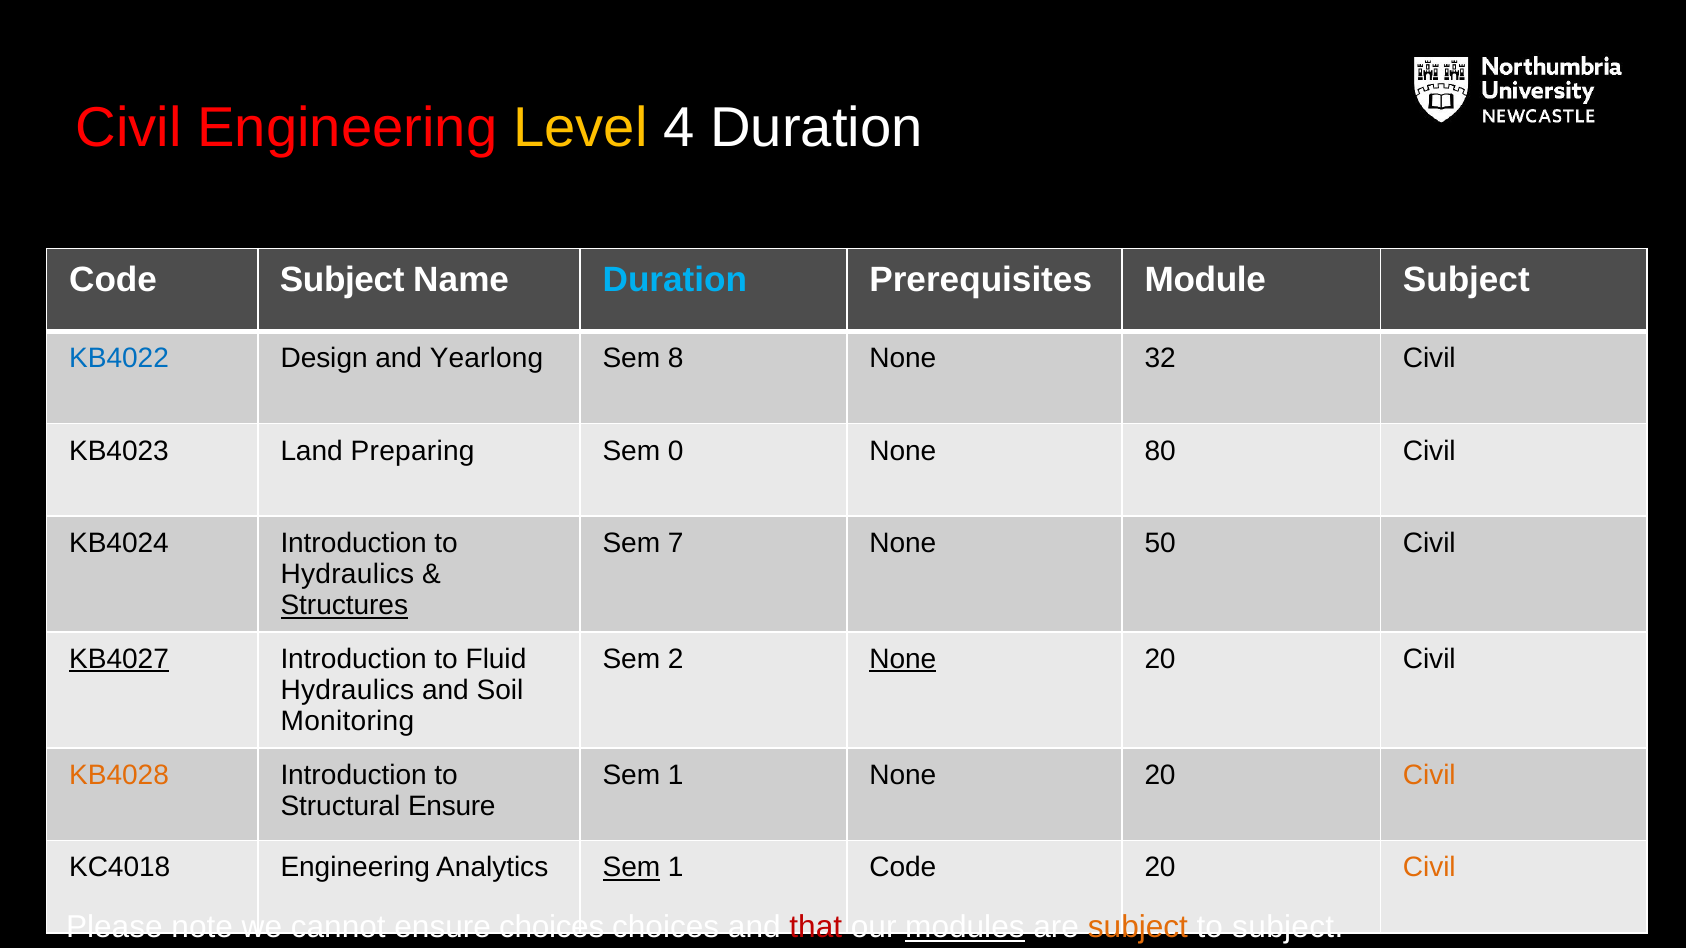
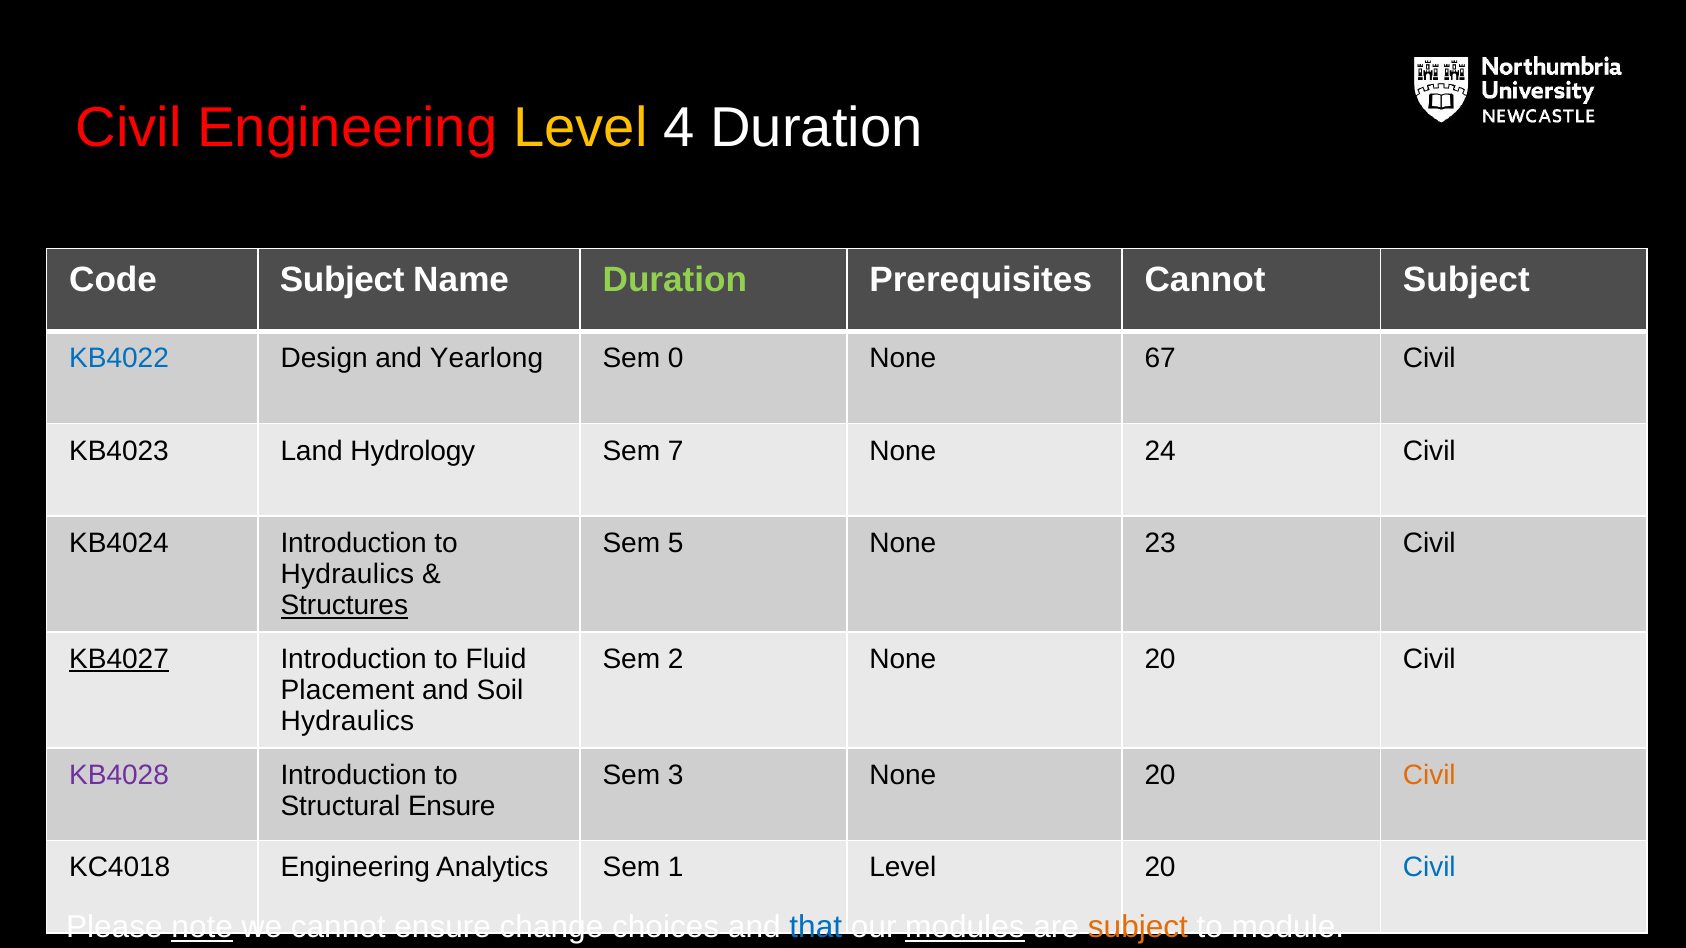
Duration colour: light blue -> light green (675, 280)
Prerequisites Module: Module -> Cannot (1205, 280)
8: 8 -> 0 (676, 359)
32: 32 -> 67 (1160, 359)
Preparing: Preparing -> Hydrology (413, 451)
0: 0 -> 7 (676, 451)
80: 80 -> 24 (1160, 451)
7: 7 -> 5 (676, 543)
50: 50 -> 23 (1160, 543)
None underline: present -> none (903, 660)
Hydraulics: Hydraulics -> Placement (347, 691)
Monitoring: Monitoring -> Hydraulics (347, 722)
KB4028 colour: orange -> purple (119, 776)
1: 1 -> 3 (676, 776)
Sem underline: present -> none (631, 868)
1 Code: Code -> Level (903, 868)
Civil colour: orange -> blue (1429, 868)
note underline: none -> present (202, 927)
ensure choices: choices -> change (552, 927)
that colour: red -> blue (816, 927)
to subject: subject -> module (1288, 927)
